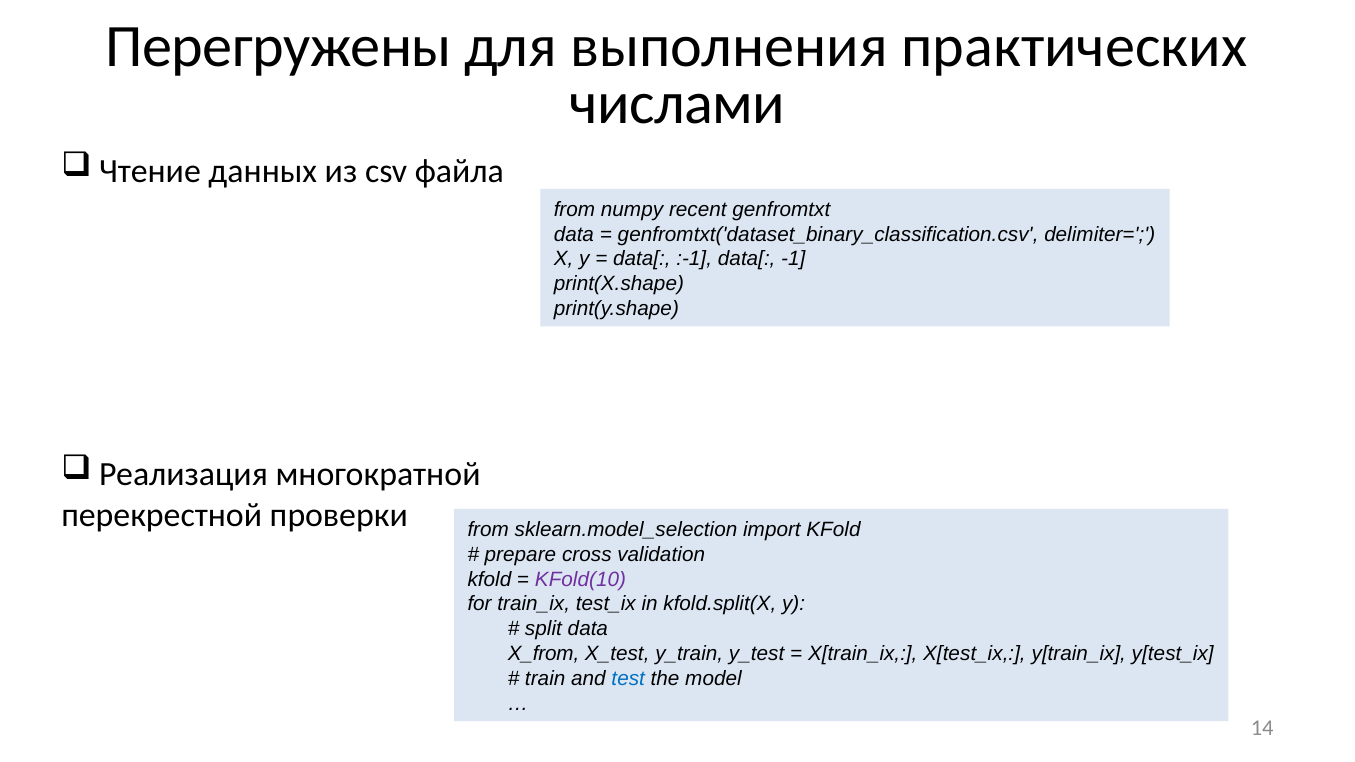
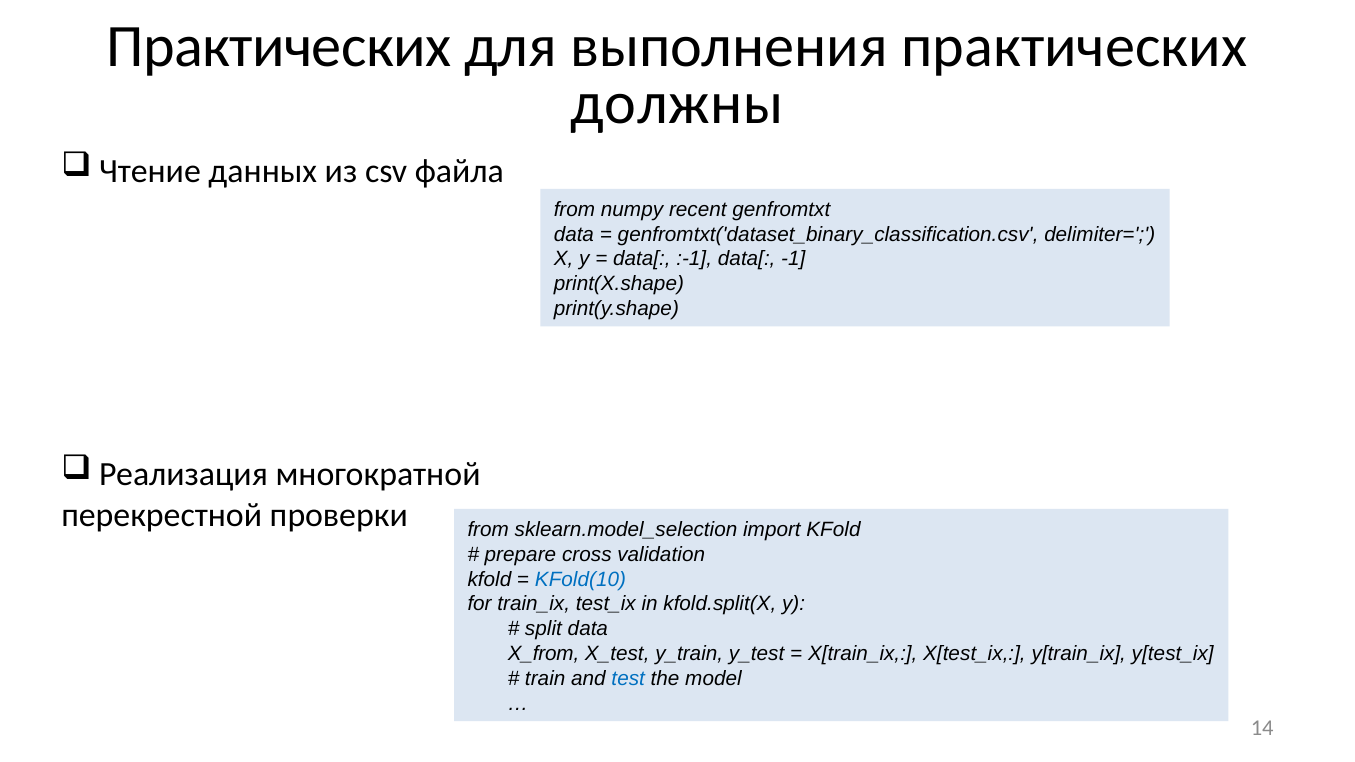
Перегружены: Перегружены -> Практических (279, 46)
числами: числами -> должны (677, 104)
KFold(10 colour: purple -> blue (580, 579)
